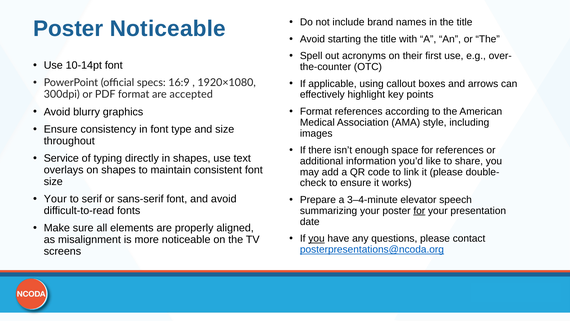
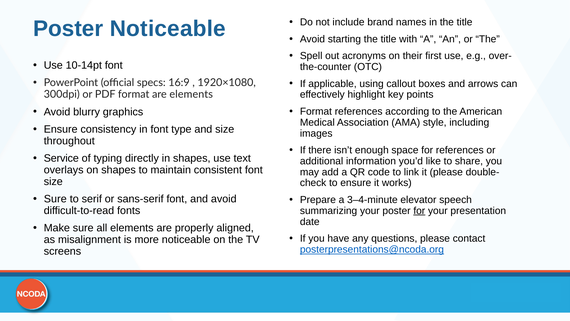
are accepted: accepted -> elements (191, 94)
Your: Your -> Sure (55, 199)
you underline: present -> none (317, 238)
